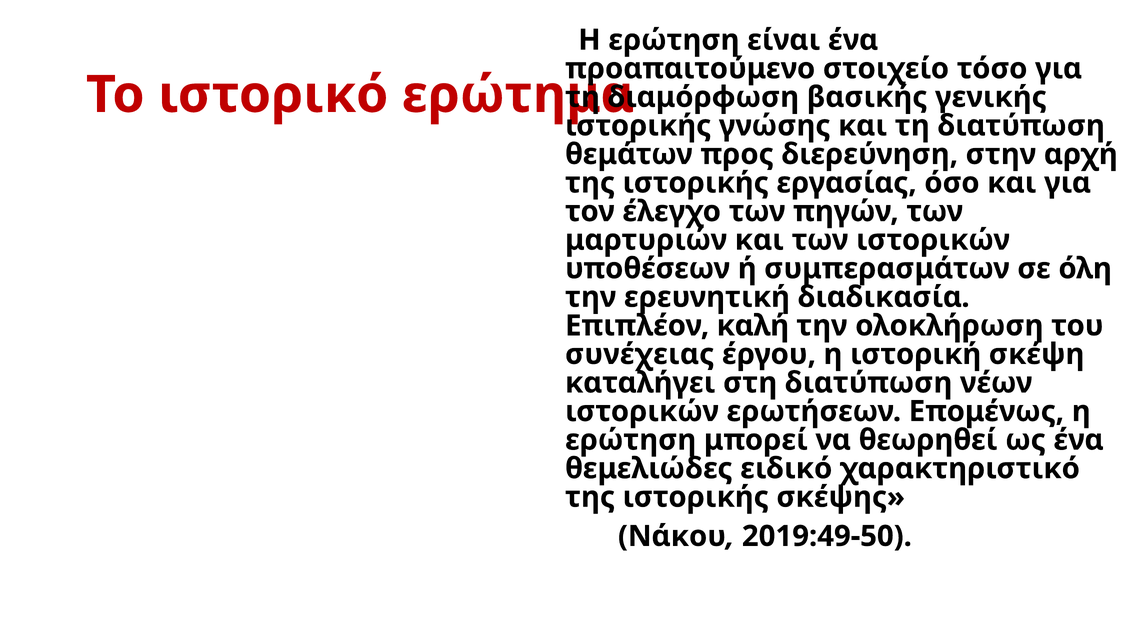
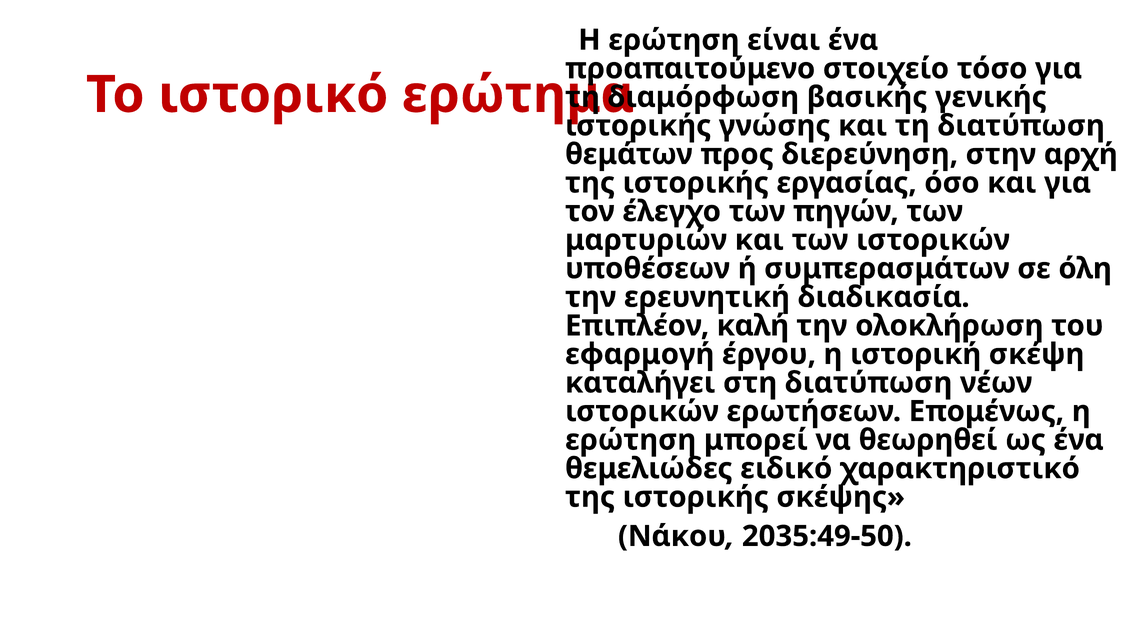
συνέχειας: συνέχειας -> εφαρμογή (640, 354)
2019:49-50: 2019:49-50 -> 2035:49-50 (827, 536)
